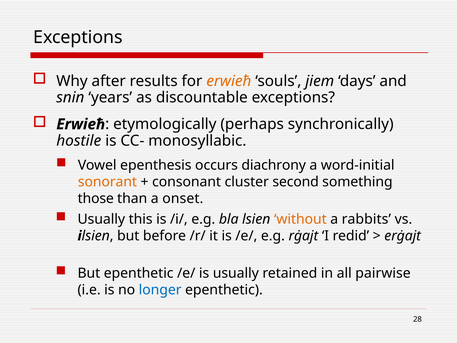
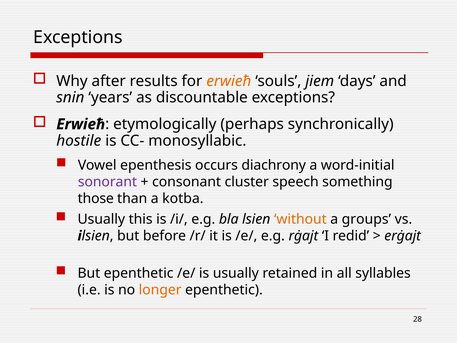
sonorant colour: orange -> purple (107, 182)
second: second -> speech (296, 182)
onset: onset -> kotba (183, 198)
rabbits: rabbits -> groups (366, 219)
pairwise: pairwise -> syllables (383, 273)
longer colour: blue -> orange (160, 290)
